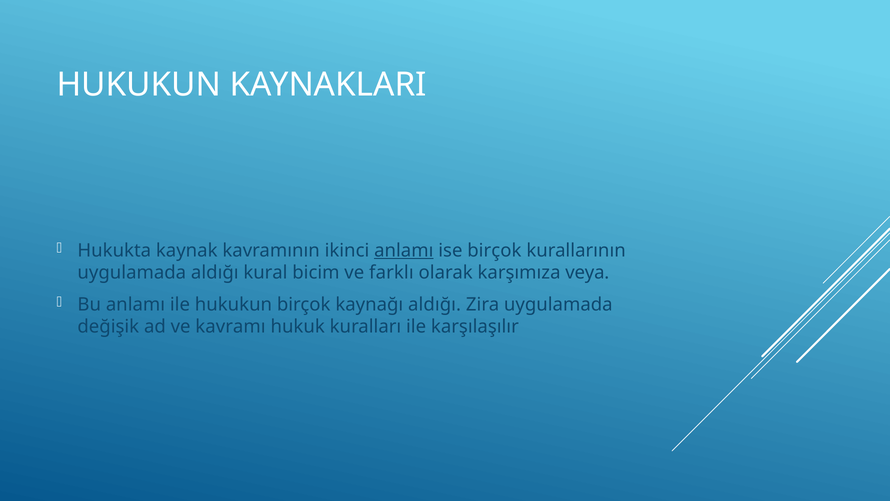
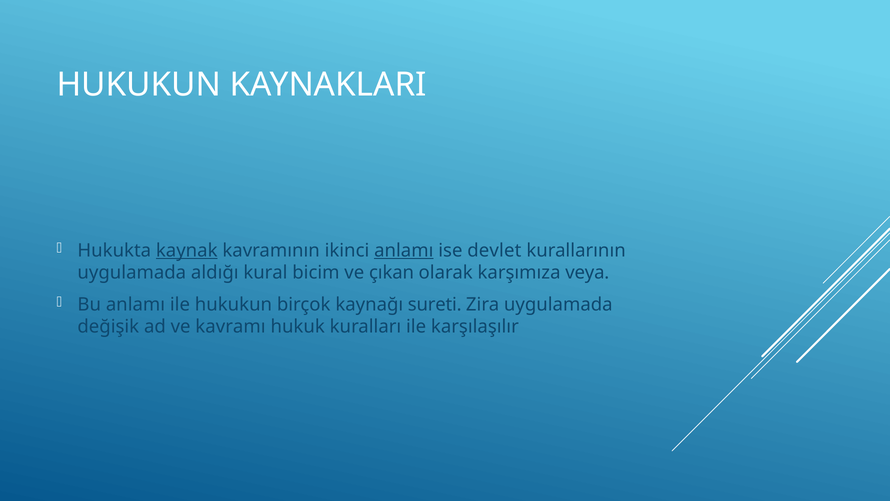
kaynak underline: none -> present (187, 250)
ise birçok: birçok -> devlet (494, 250)
farklı: farklı -> çıkan (392, 273)
kaynağı aldığı: aldığı -> sureti (435, 304)
